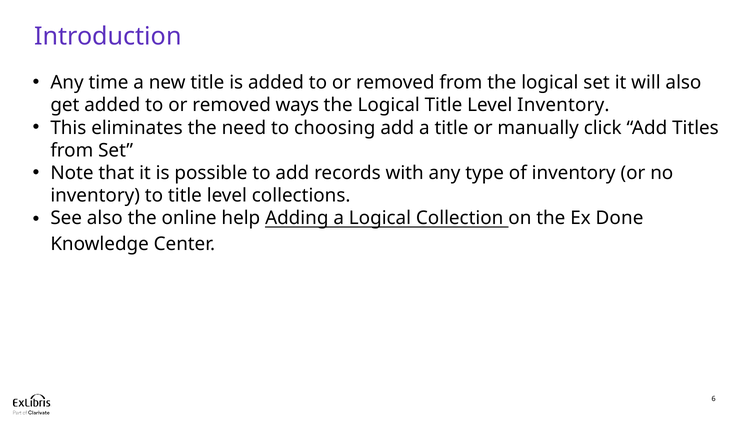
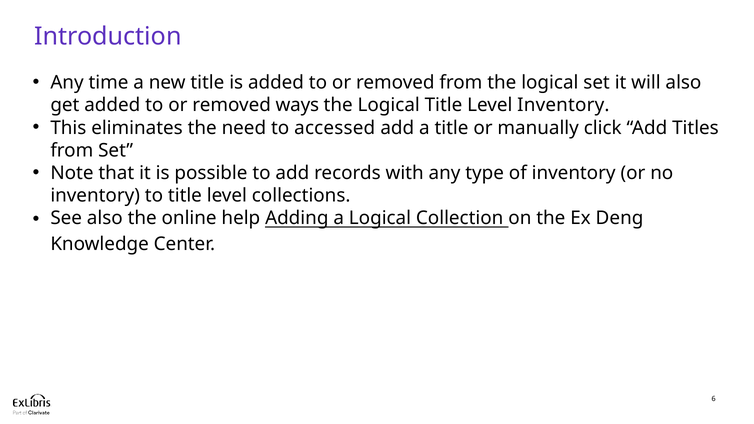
choosing: choosing -> accessed (335, 128)
Done: Done -> Deng (620, 218)
